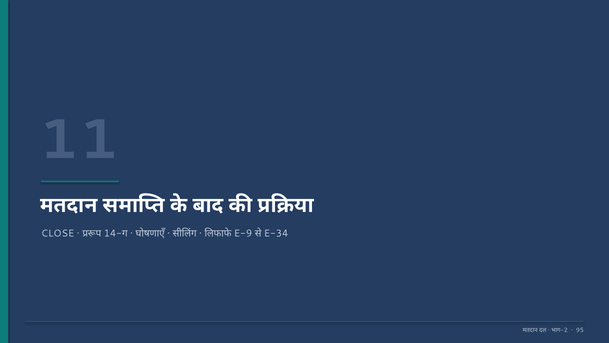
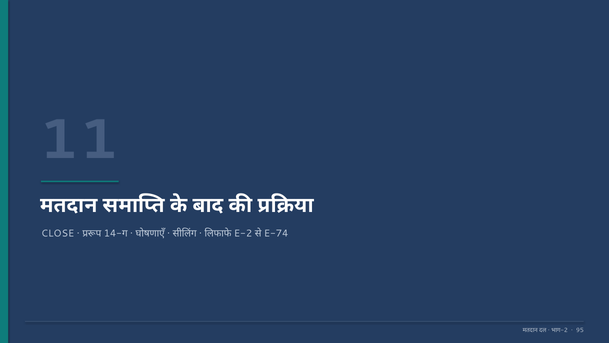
E-9: E-9 -> E-2 (243, 233)
E-34: E-34 -> E-74 (276, 233)
